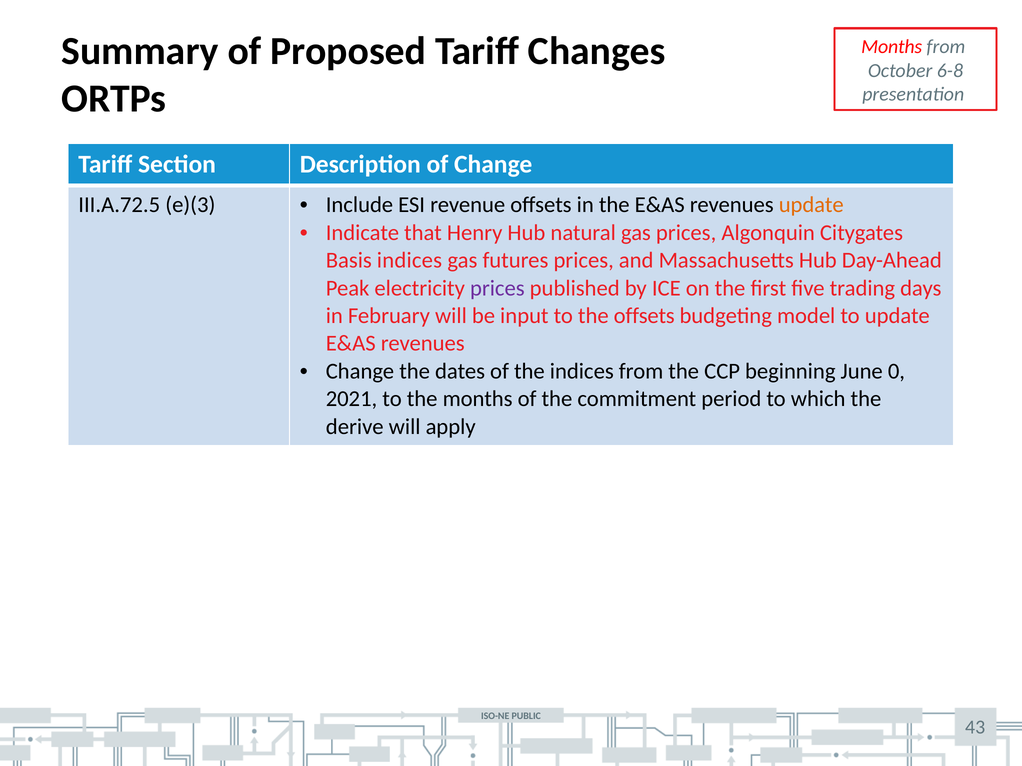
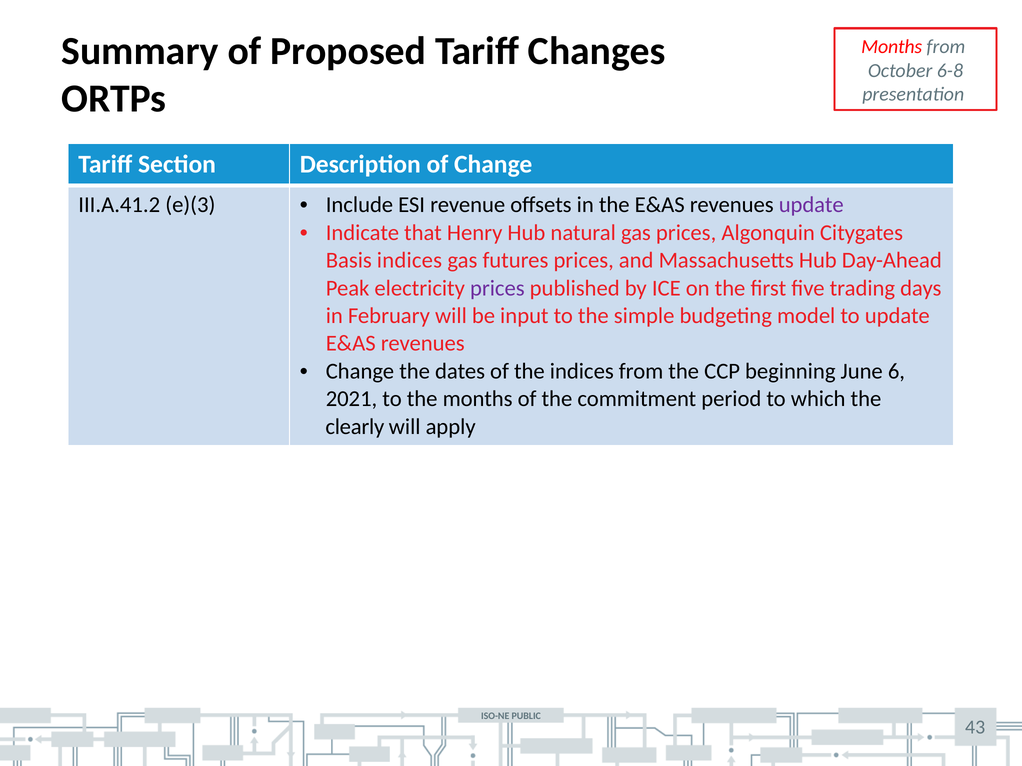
III.A.72.5: III.A.72.5 -> III.A.41.2 (119, 205)
update colour: orange -> purple (811, 205)
the offsets: offsets -> simple (644, 316)
0: 0 -> 6 (896, 371)
derive: derive -> clearly (355, 427)
